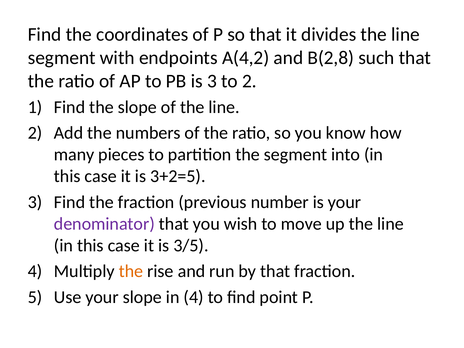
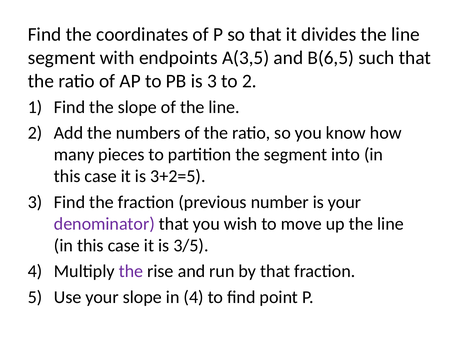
A(4,2: A(4,2 -> A(3,5 (246, 58)
B(2,8: B(2,8 -> B(6,5 (331, 58)
the colour: orange -> purple (131, 271)
